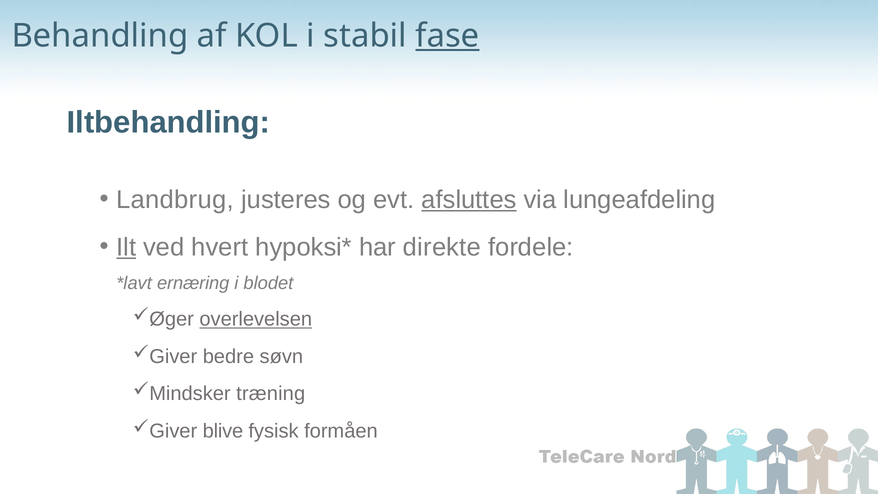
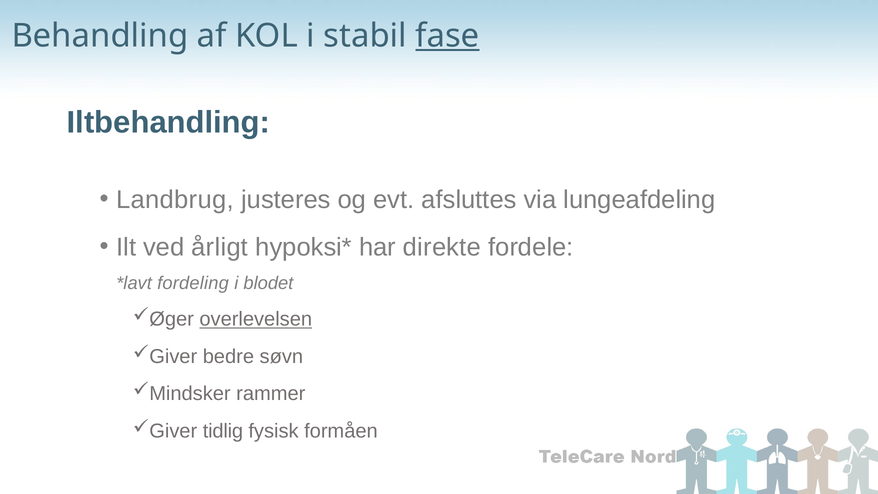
afsluttes underline: present -> none (469, 200)
Ilt underline: present -> none (126, 247)
hvert: hvert -> årligt (220, 247)
ernæring: ernæring -> fordeling (193, 283)
træning: træning -> rammer (271, 394)
blive: blive -> tidlig (223, 431)
